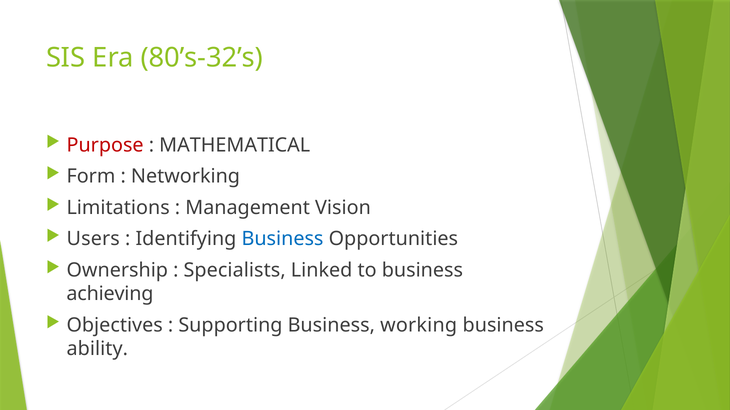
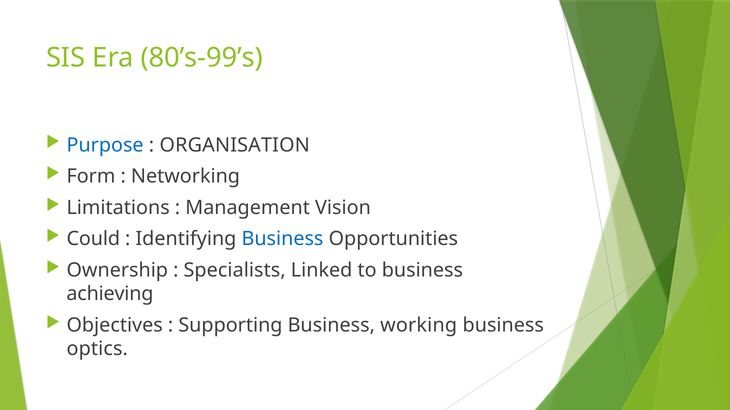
80’s-32’s: 80’s-32’s -> 80’s-99’s (202, 58)
Purpose colour: red -> blue (105, 145)
MATHEMATICAL: MATHEMATICAL -> ORGANISATION (235, 145)
Users: Users -> Could (93, 239)
ability: ability -> optics (97, 349)
